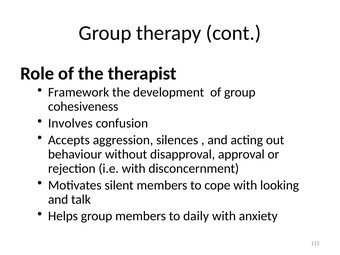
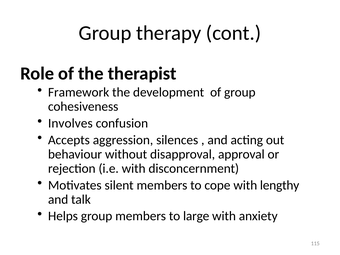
looking: looking -> lengthy (280, 185)
daily: daily -> large (196, 216)
